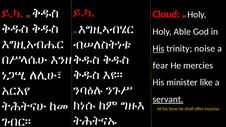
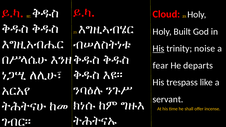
Able: Able -> Built (182, 32)
mercies: mercies -> departs (198, 66)
minister: minister -> trespass (182, 82)
servant underline: present -> none (168, 99)
